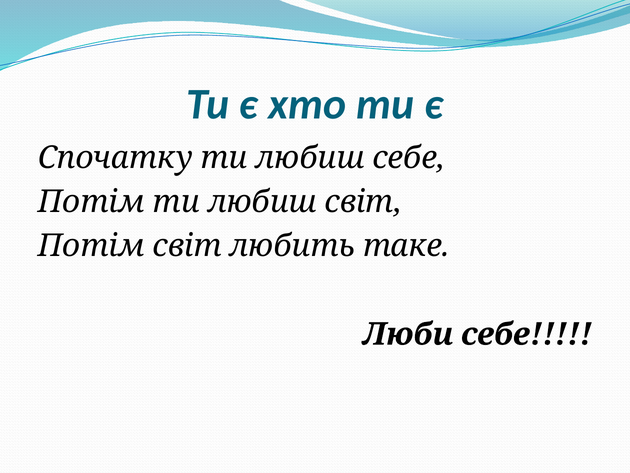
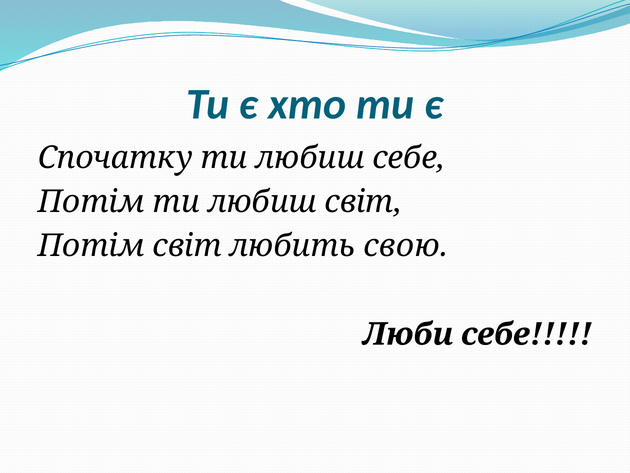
таке: таке -> свою (406, 246)
